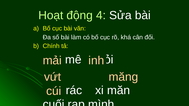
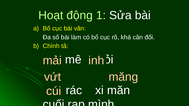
4: 4 -> 1 (101, 15)
